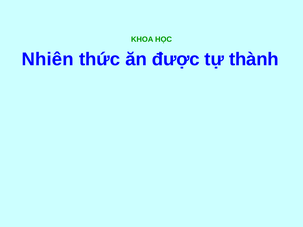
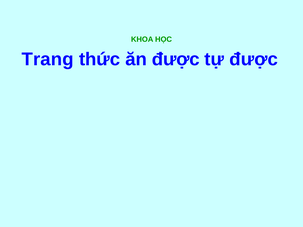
Nhiên: Nhiên -> Trang (48, 59)
tự thành: thành -> được (254, 59)
